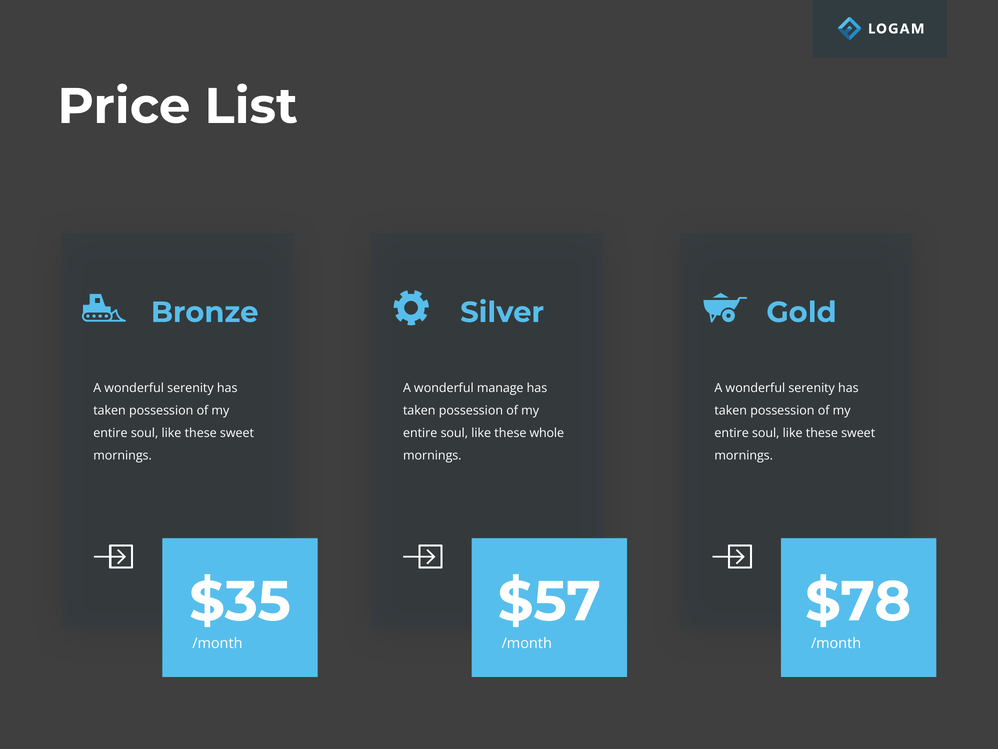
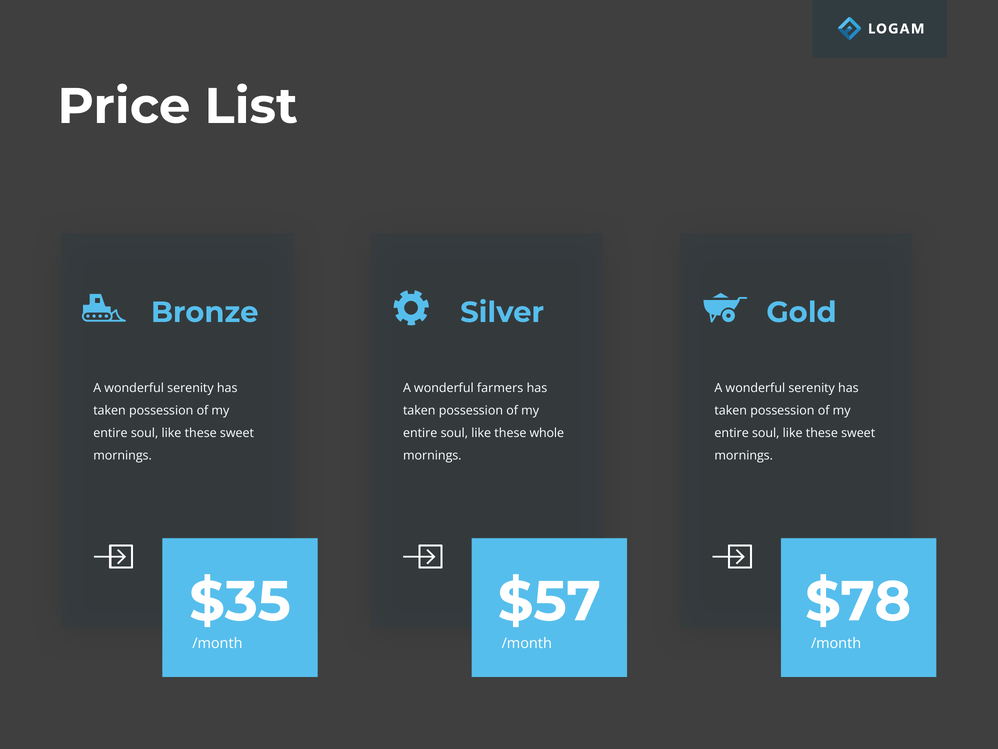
manage: manage -> farmers (500, 388)
